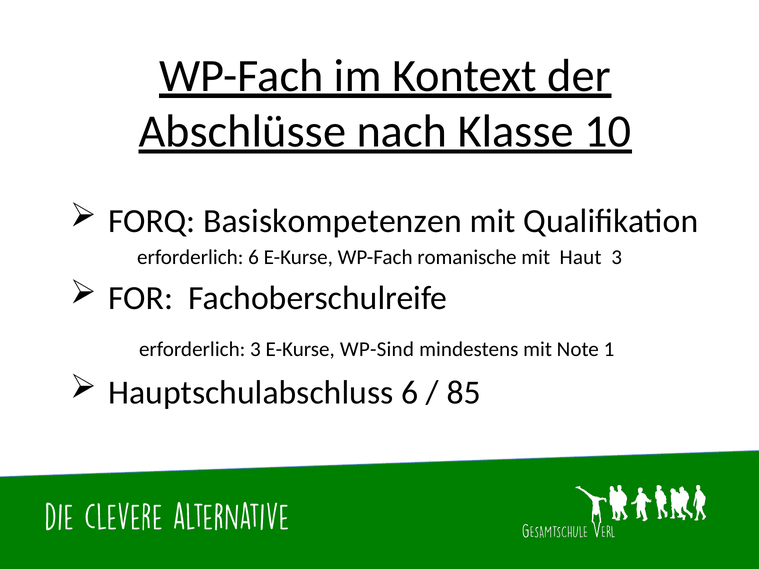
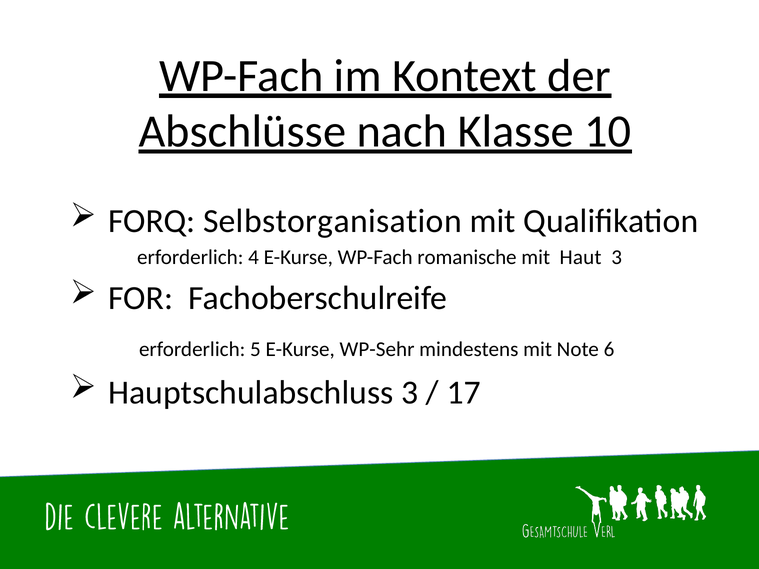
Basiskompetenzen: Basiskompetenzen -> Selbstorganisation (332, 221)
erforderlich 6: 6 -> 4 (254, 258)
erforderlich 3: 3 -> 5 (255, 350)
WP-Sind: WP-Sind -> WP-Sehr (377, 350)
1: 1 -> 6 (609, 350)
Hauptschulabschluss 6: 6 -> 3 (410, 393)
85: 85 -> 17 (464, 393)
